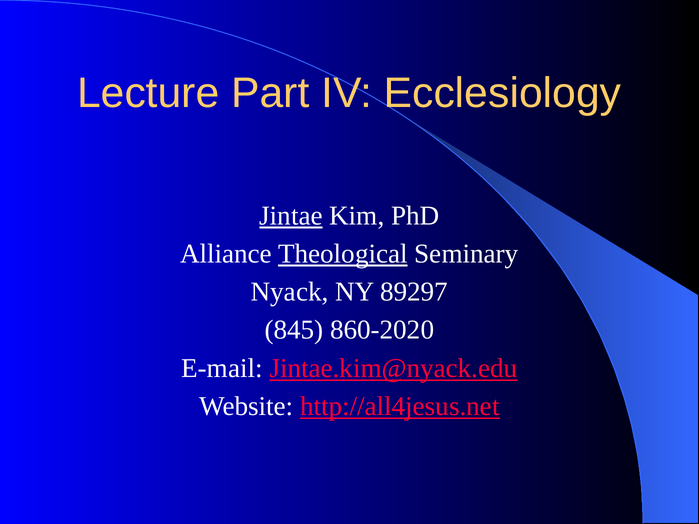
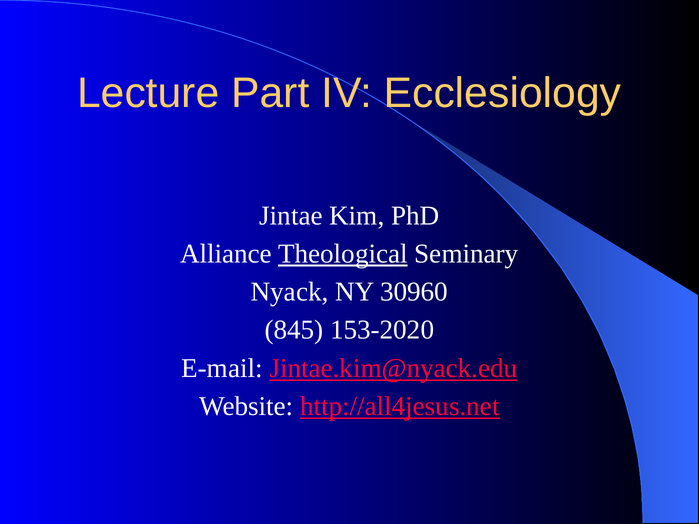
Jintae underline: present -> none (291, 216)
89297: 89297 -> 30960 (414, 292)
860-2020: 860-2020 -> 153-2020 (382, 330)
